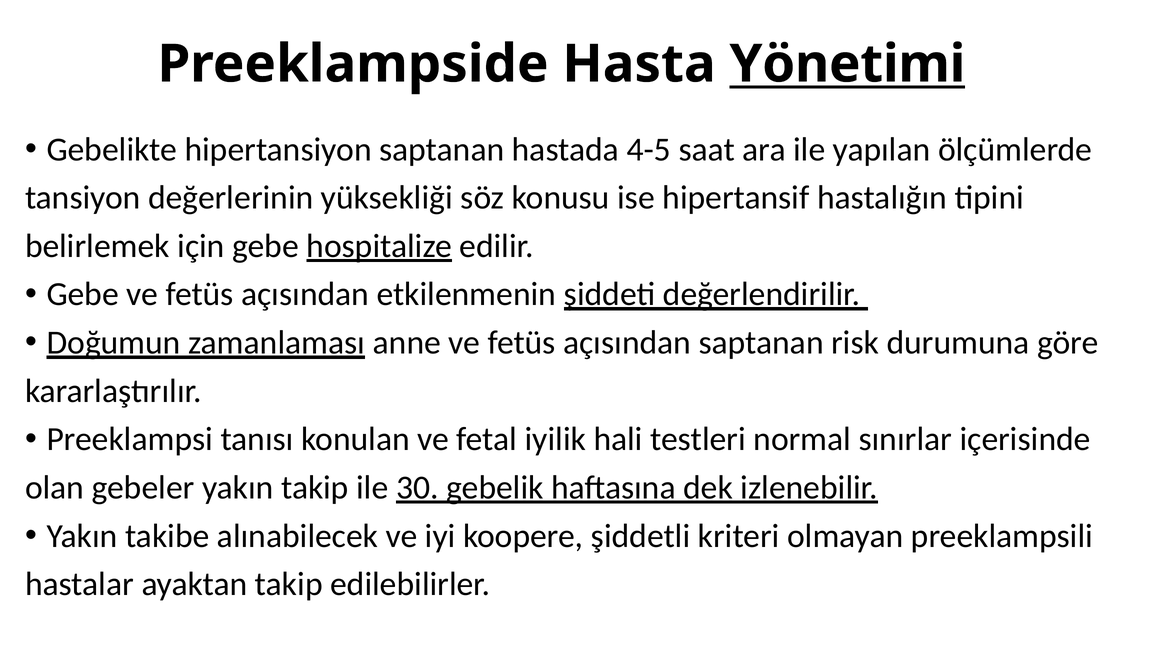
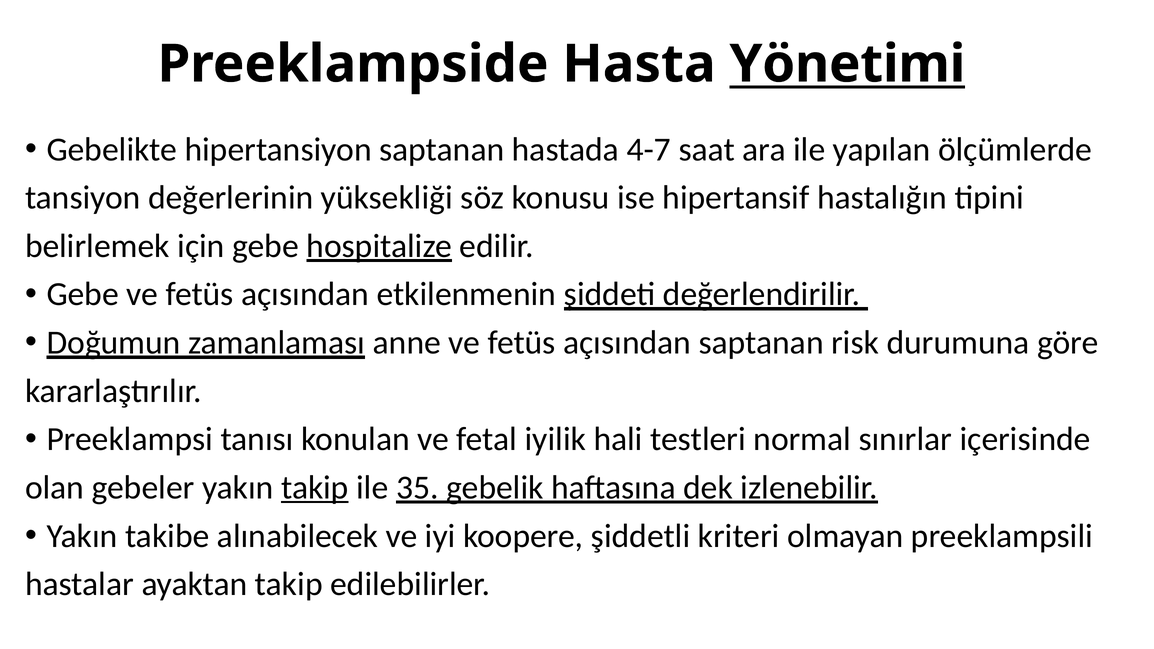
4-5: 4-5 -> 4-7 (649, 149)
takip underline: none -> present (315, 488)
30: 30 -> 35 (417, 488)
